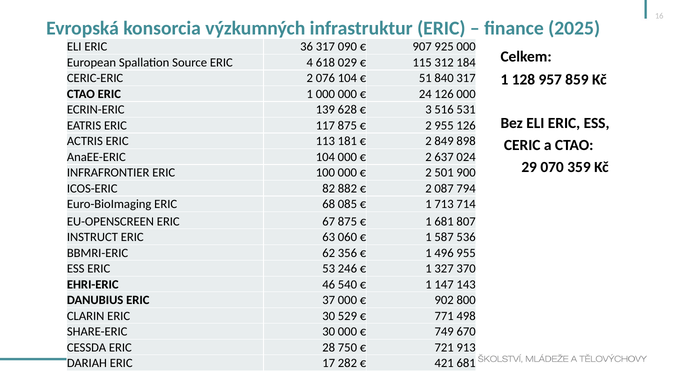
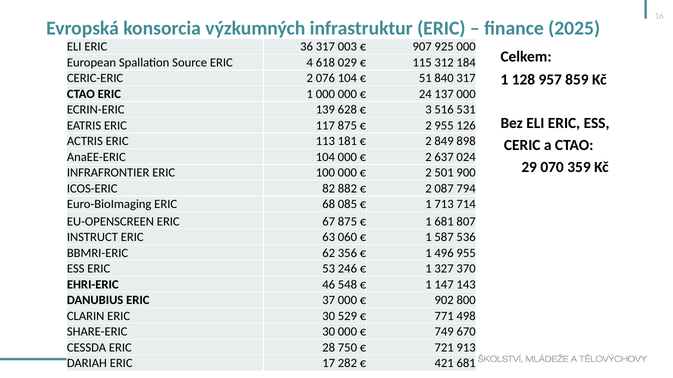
090: 090 -> 003 (347, 47)
24 126: 126 -> 137 (444, 94)
540: 540 -> 548 (347, 285)
